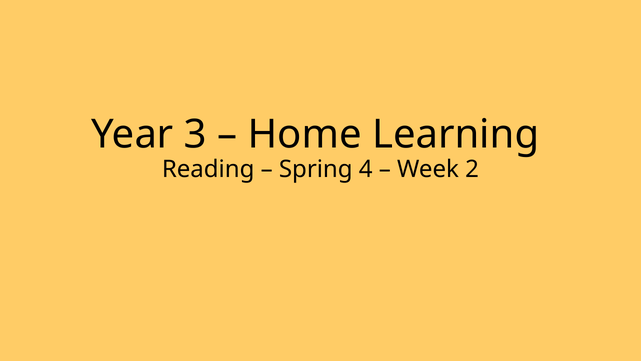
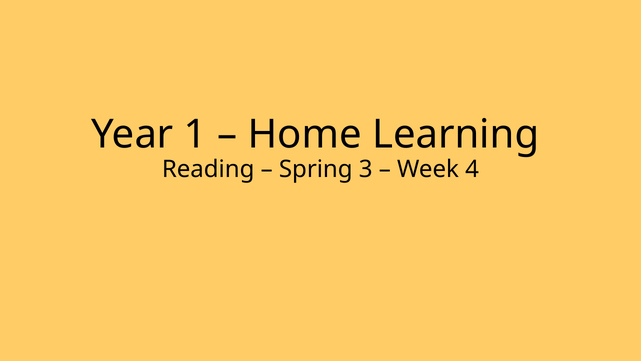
3: 3 -> 1 (195, 134)
4: 4 -> 3 (366, 169)
2: 2 -> 4 (472, 169)
